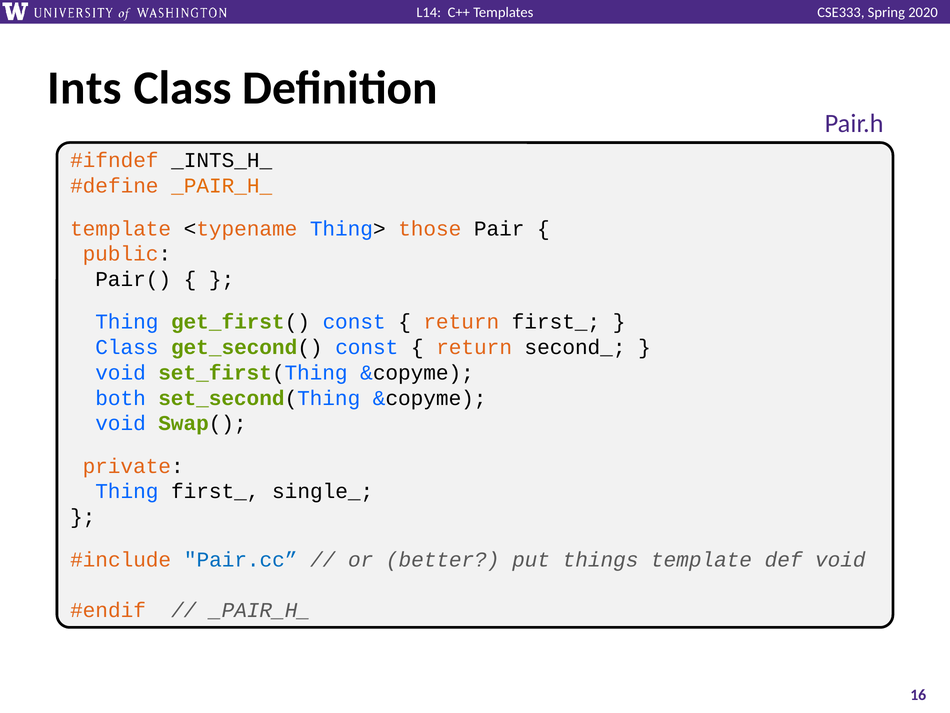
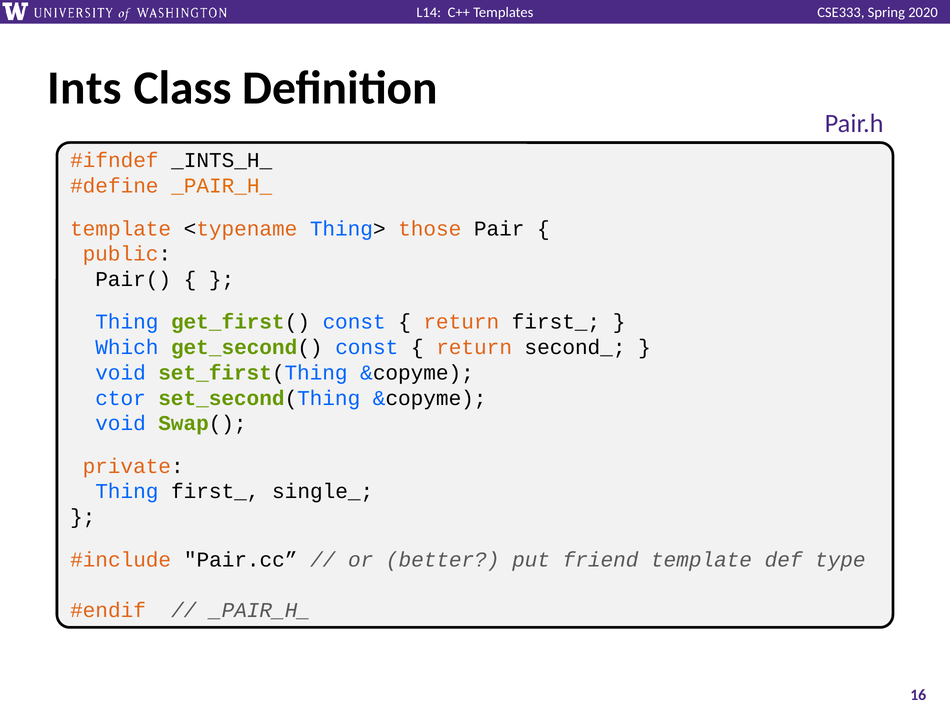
Class: Class -> Which (127, 347)
both: both -> ctor (121, 398)
Pair.cc colour: blue -> black (241, 559)
things: things -> friend (601, 559)
def void: void -> type (840, 559)
